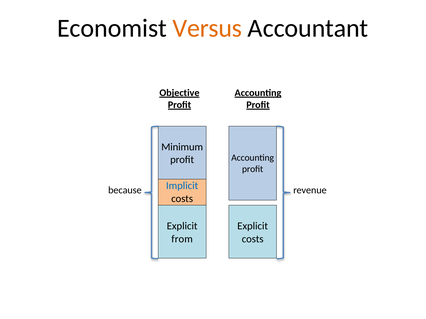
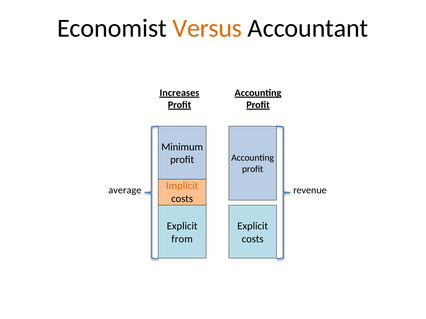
Objective: Objective -> Increases (179, 93)
Implicit colour: blue -> orange (182, 186)
because: because -> average (125, 191)
